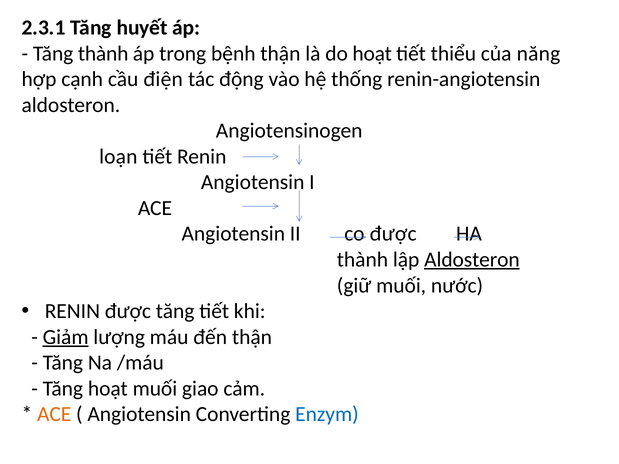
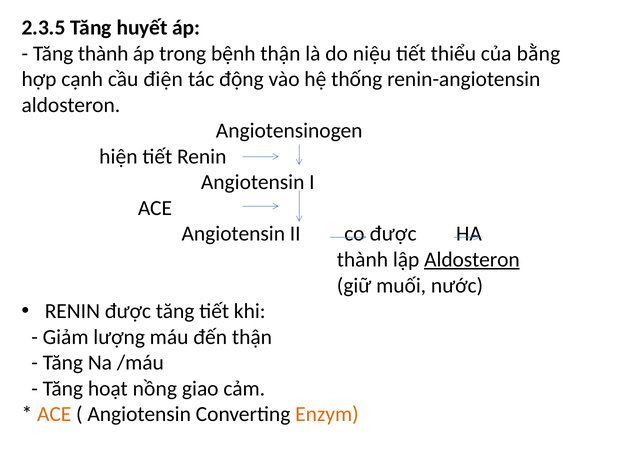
2.3.1: 2.3.1 -> 2.3.5 (44, 28)
do hoạt: hoạt -> niệu (372, 54)
năng: năng -> bằng (538, 54)
loạn: loạn -> hiện (118, 157)
Giảm underline: present -> none (66, 337)
hoạt muối: muối -> nồng (155, 389)
Enzym colour: blue -> orange (327, 414)
